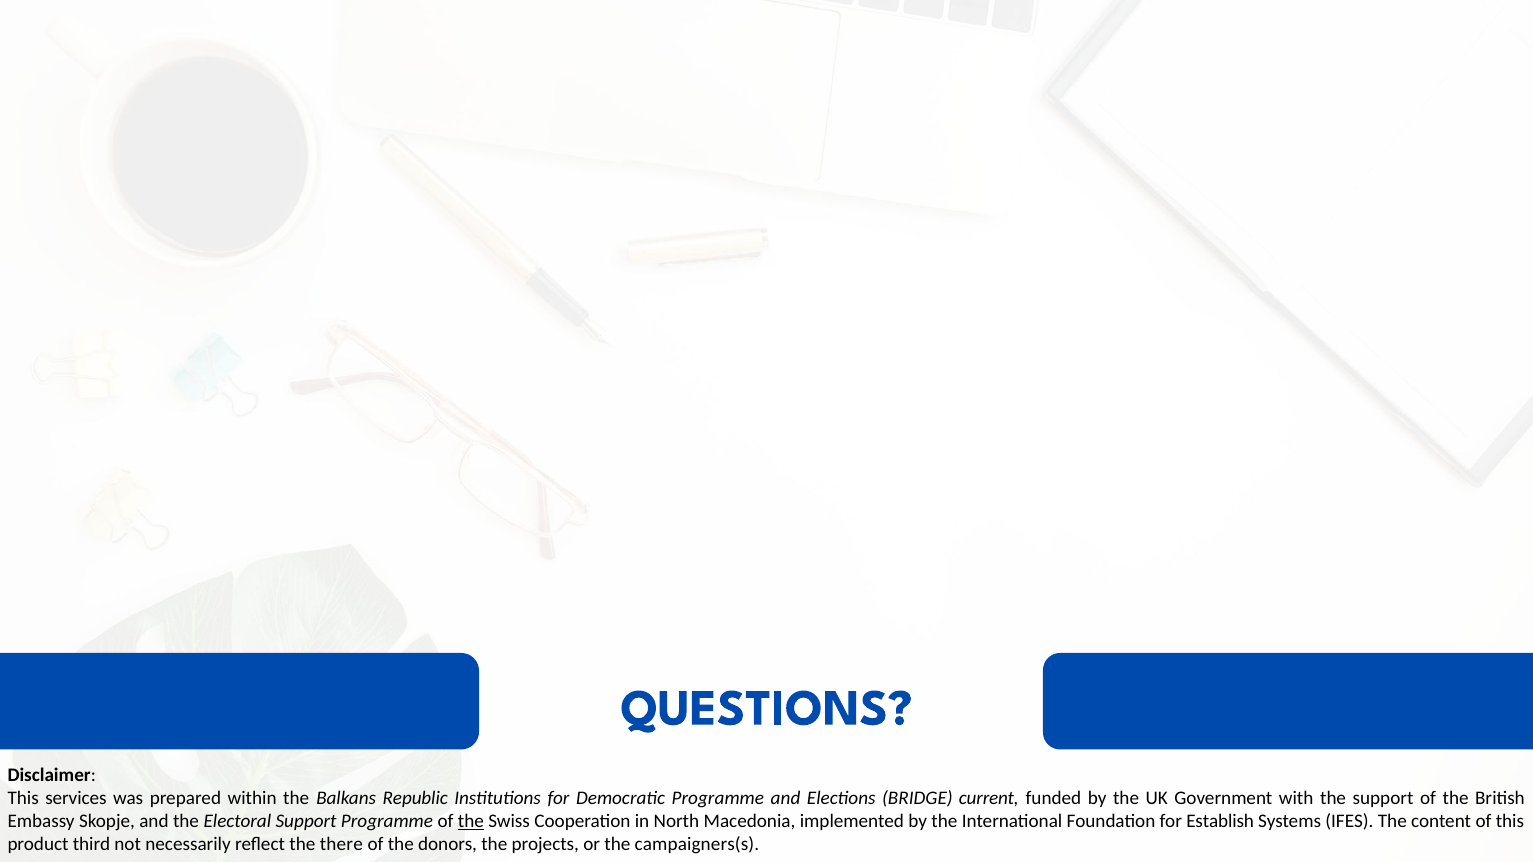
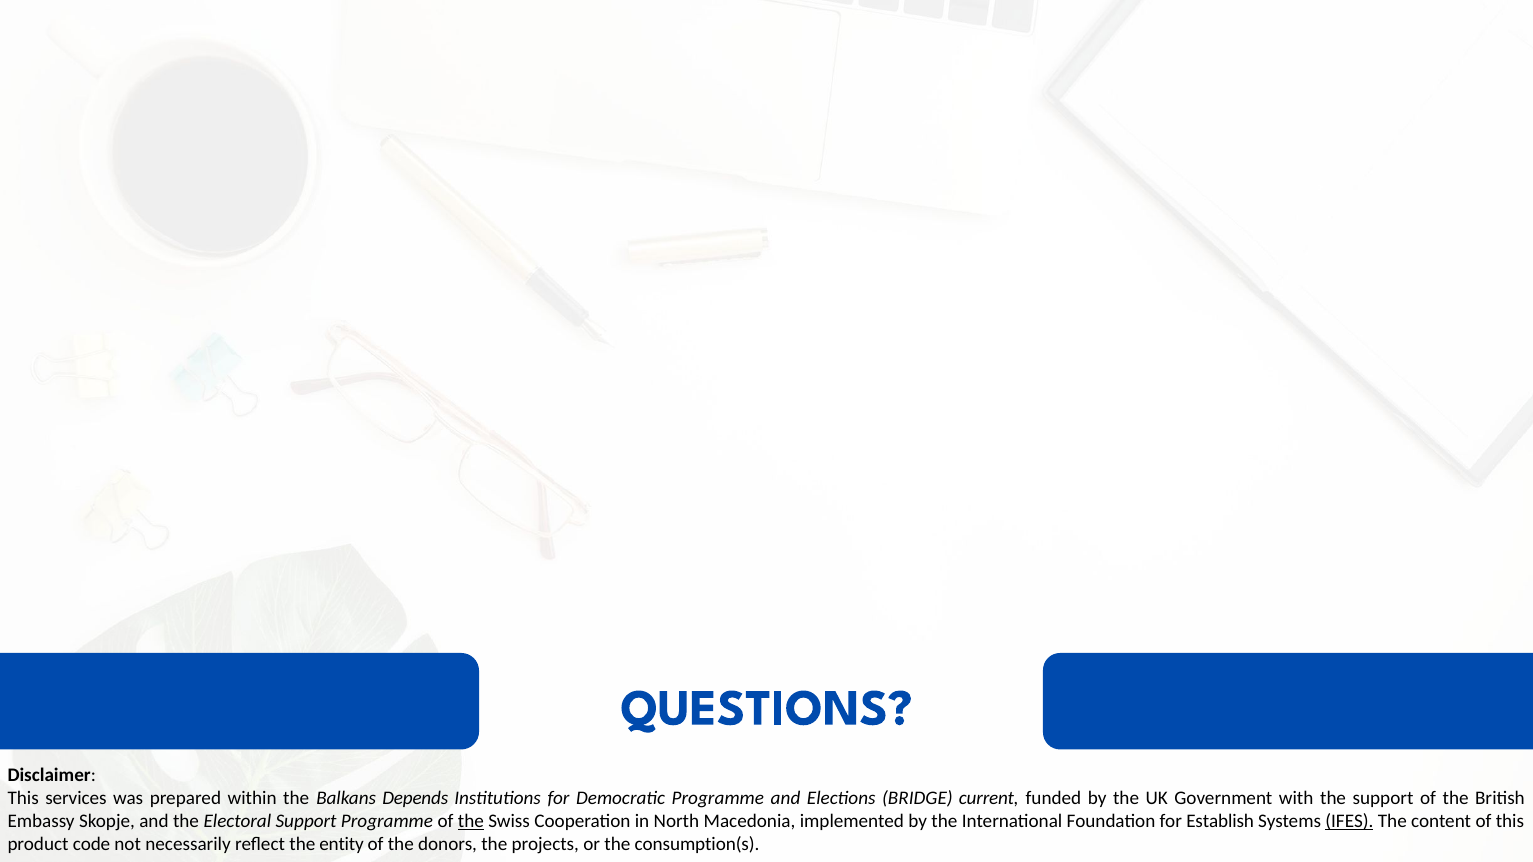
Republic: Republic -> Depends (415, 798)
IFES underline: none -> present (1349, 821)
third: third -> code (92, 844)
there: there -> entity (342, 844)
campaigners(s: campaigners(s -> consumption(s (697, 844)
